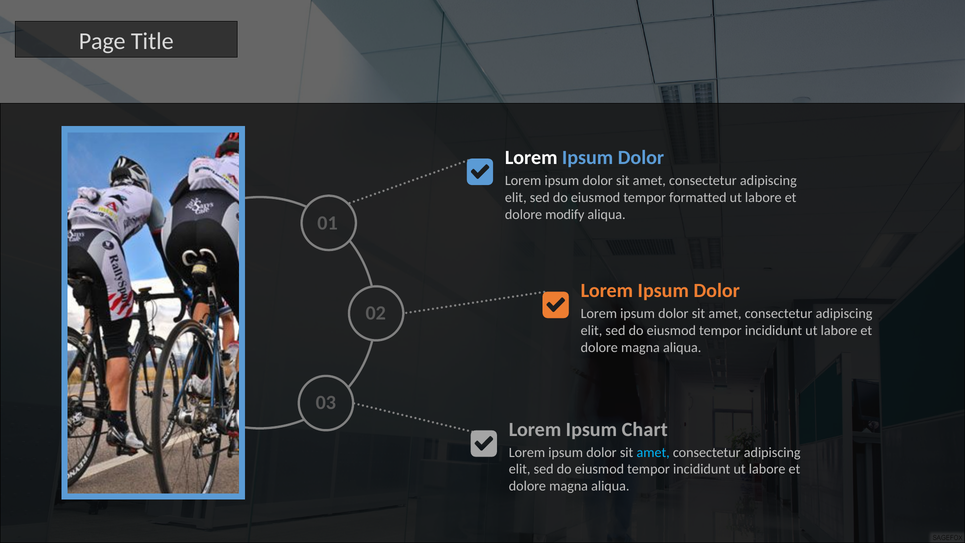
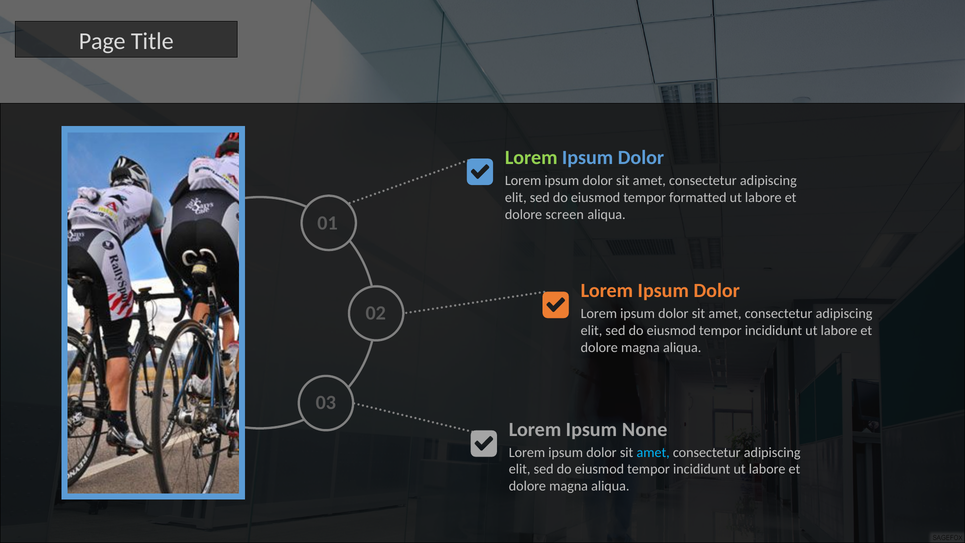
Lorem colour: white -> light green (531, 158)
modify: modify -> screen (565, 214)
Chart: Chart -> None (645, 429)
